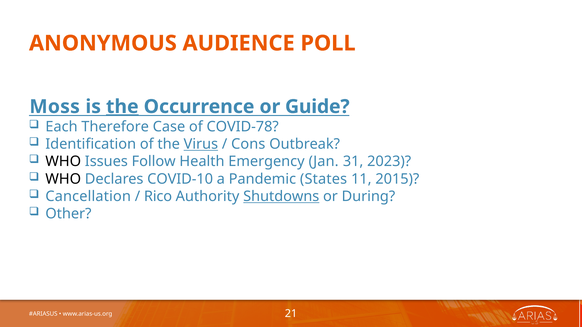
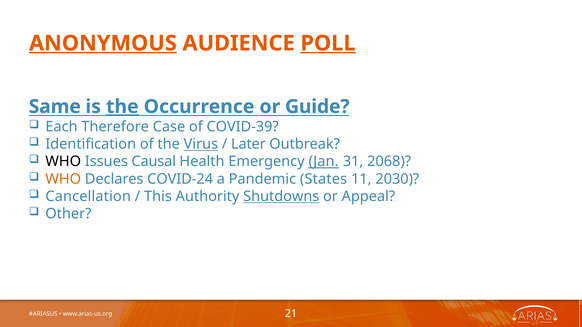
ANONYMOUS underline: none -> present (103, 43)
POLL underline: none -> present (328, 43)
Moss: Moss -> Same (55, 107)
COVID-78: COVID-78 -> COVID-39 (243, 127)
Cons: Cons -> Later (248, 144)
Follow: Follow -> Causal (154, 162)
Jan underline: none -> present (324, 162)
2023: 2023 -> 2068 (389, 162)
WHO colour: black -> orange (63, 179)
COVID-10: COVID-10 -> COVID-24 (180, 179)
2015: 2015 -> 2030 (397, 179)
Rico: Rico -> This (158, 197)
During: During -> Appeal (368, 197)
